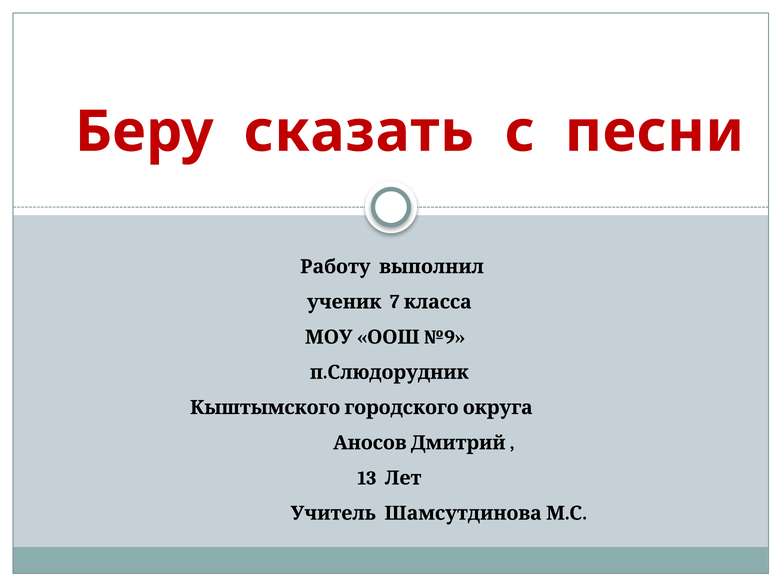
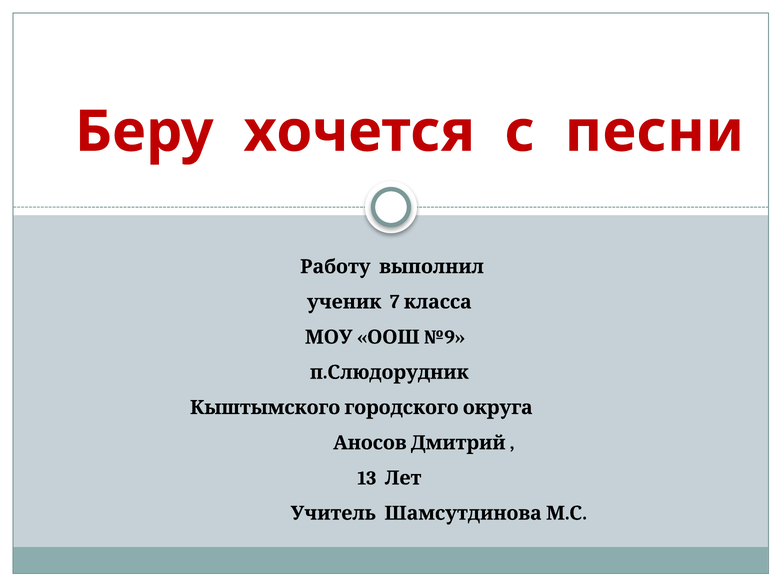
сказать: сказать -> хочется (359, 132)
